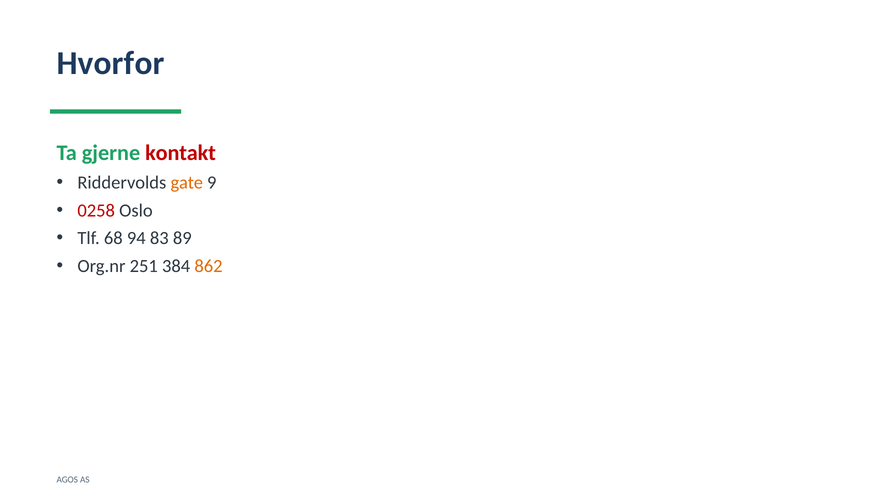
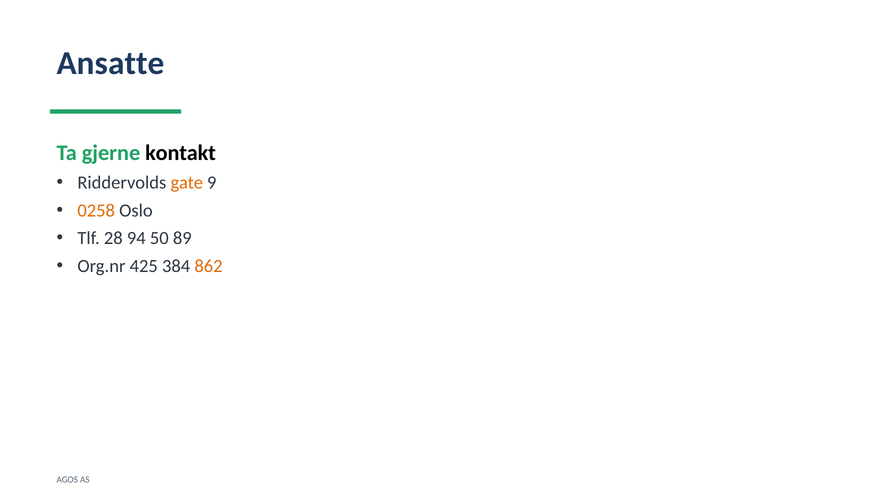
Hvorfor: Hvorfor -> Ansatte (111, 63)
kontakt colour: red -> black (181, 153)
0258 colour: red -> orange (96, 211)
68: 68 -> 28 (113, 238)
83: 83 -> 50 (159, 238)
251: 251 -> 425 (144, 266)
